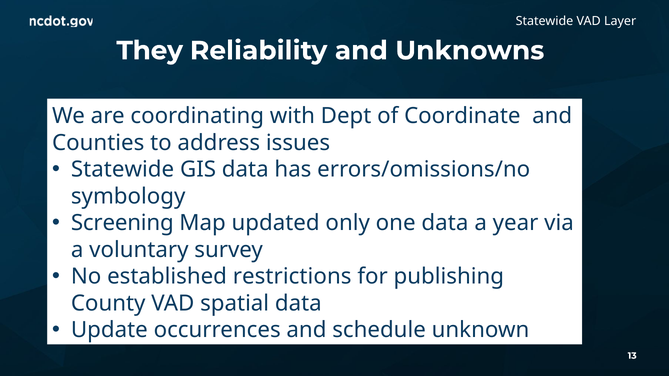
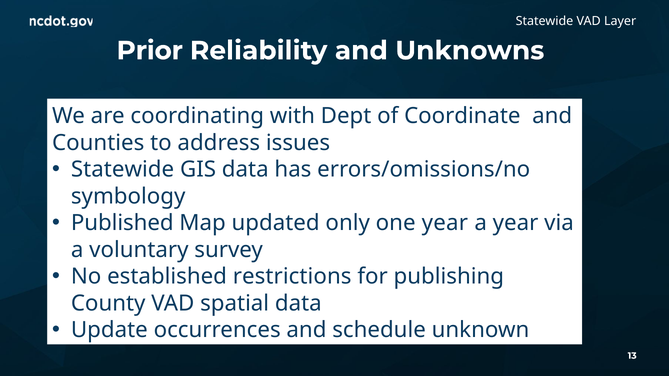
They: They -> Prior (150, 51)
Screening: Screening -> Published (122, 223)
one data: data -> year (445, 223)
